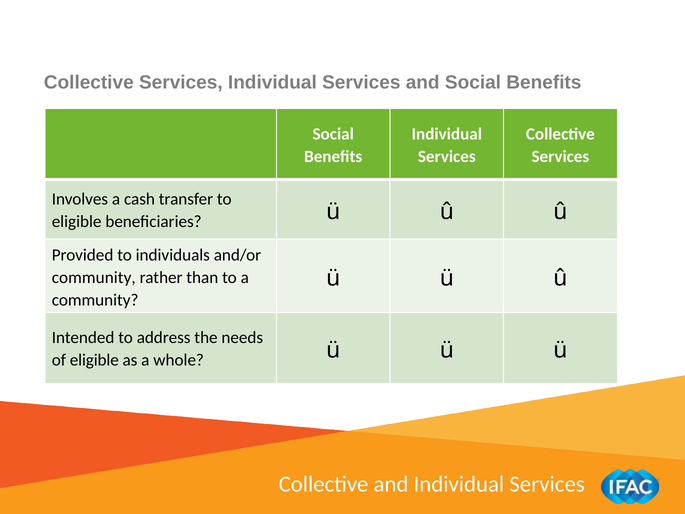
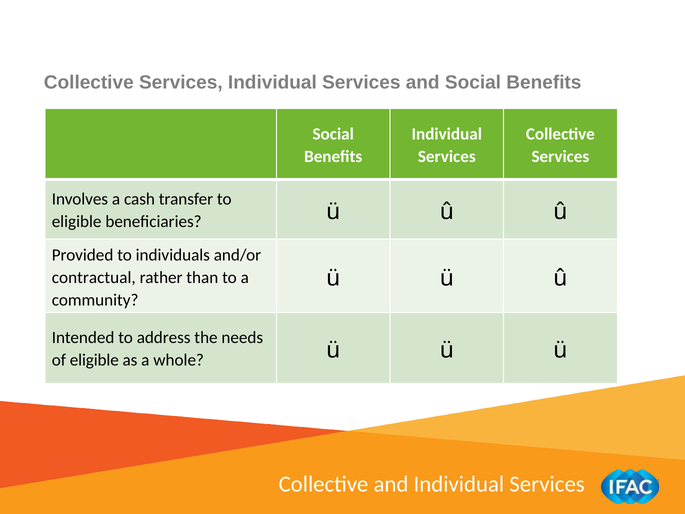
community: community -> contractual (94, 277)
